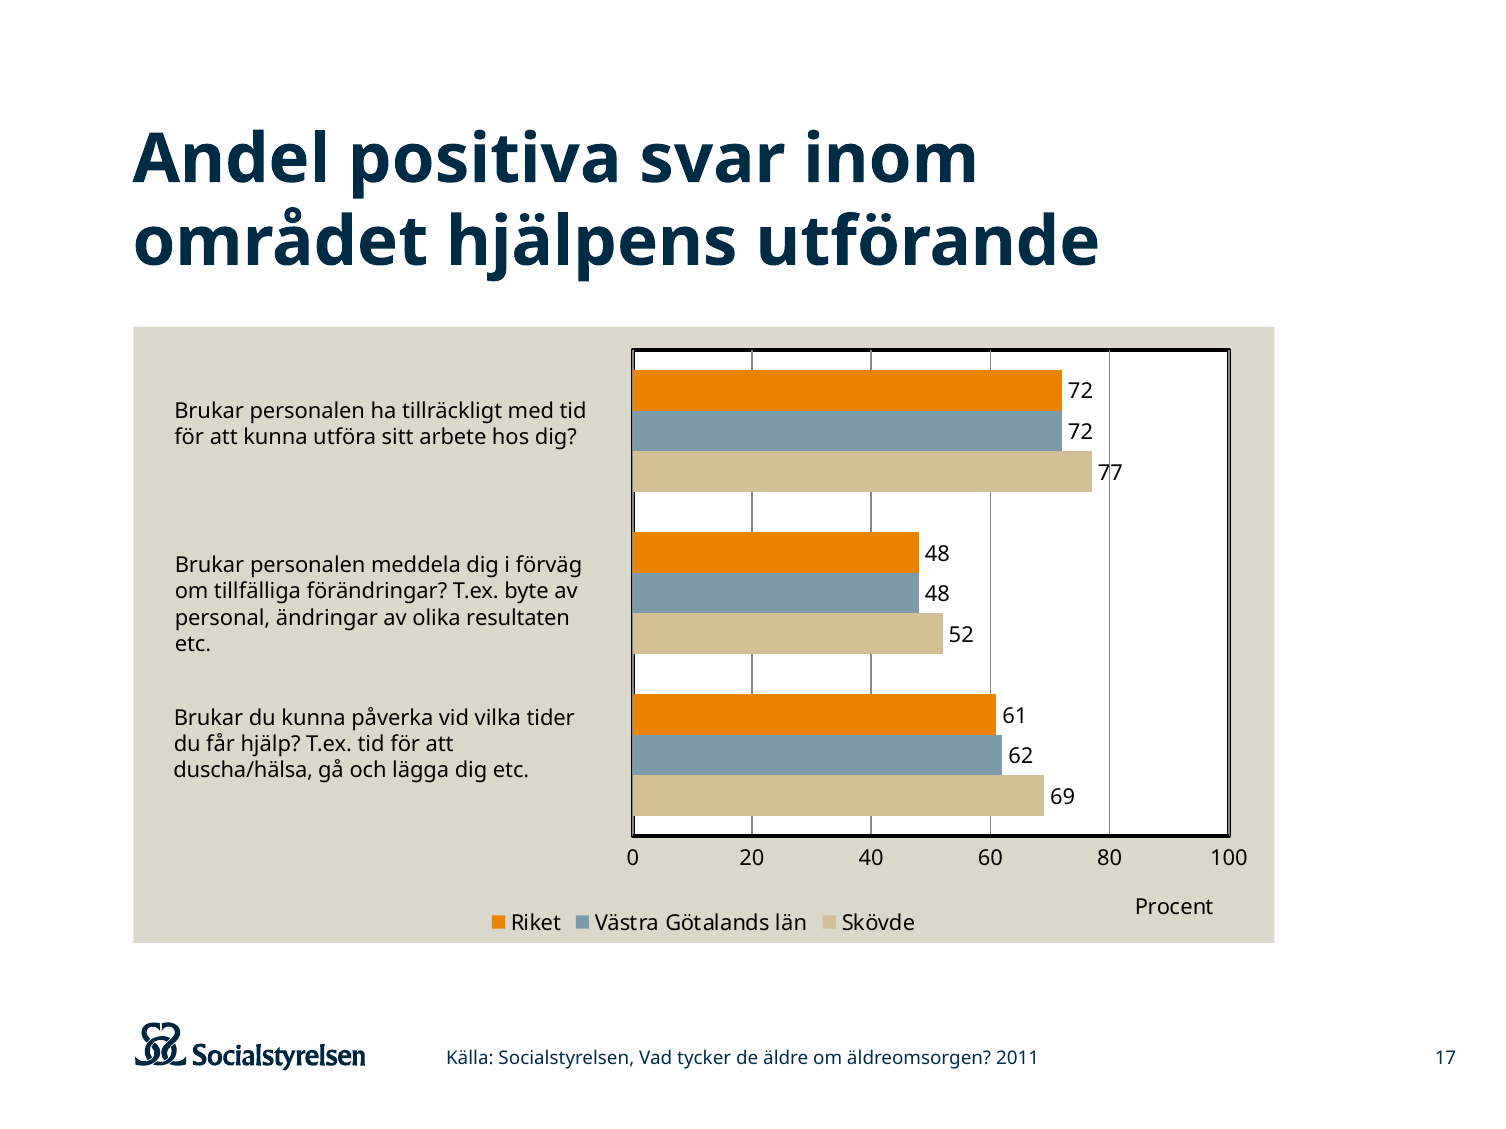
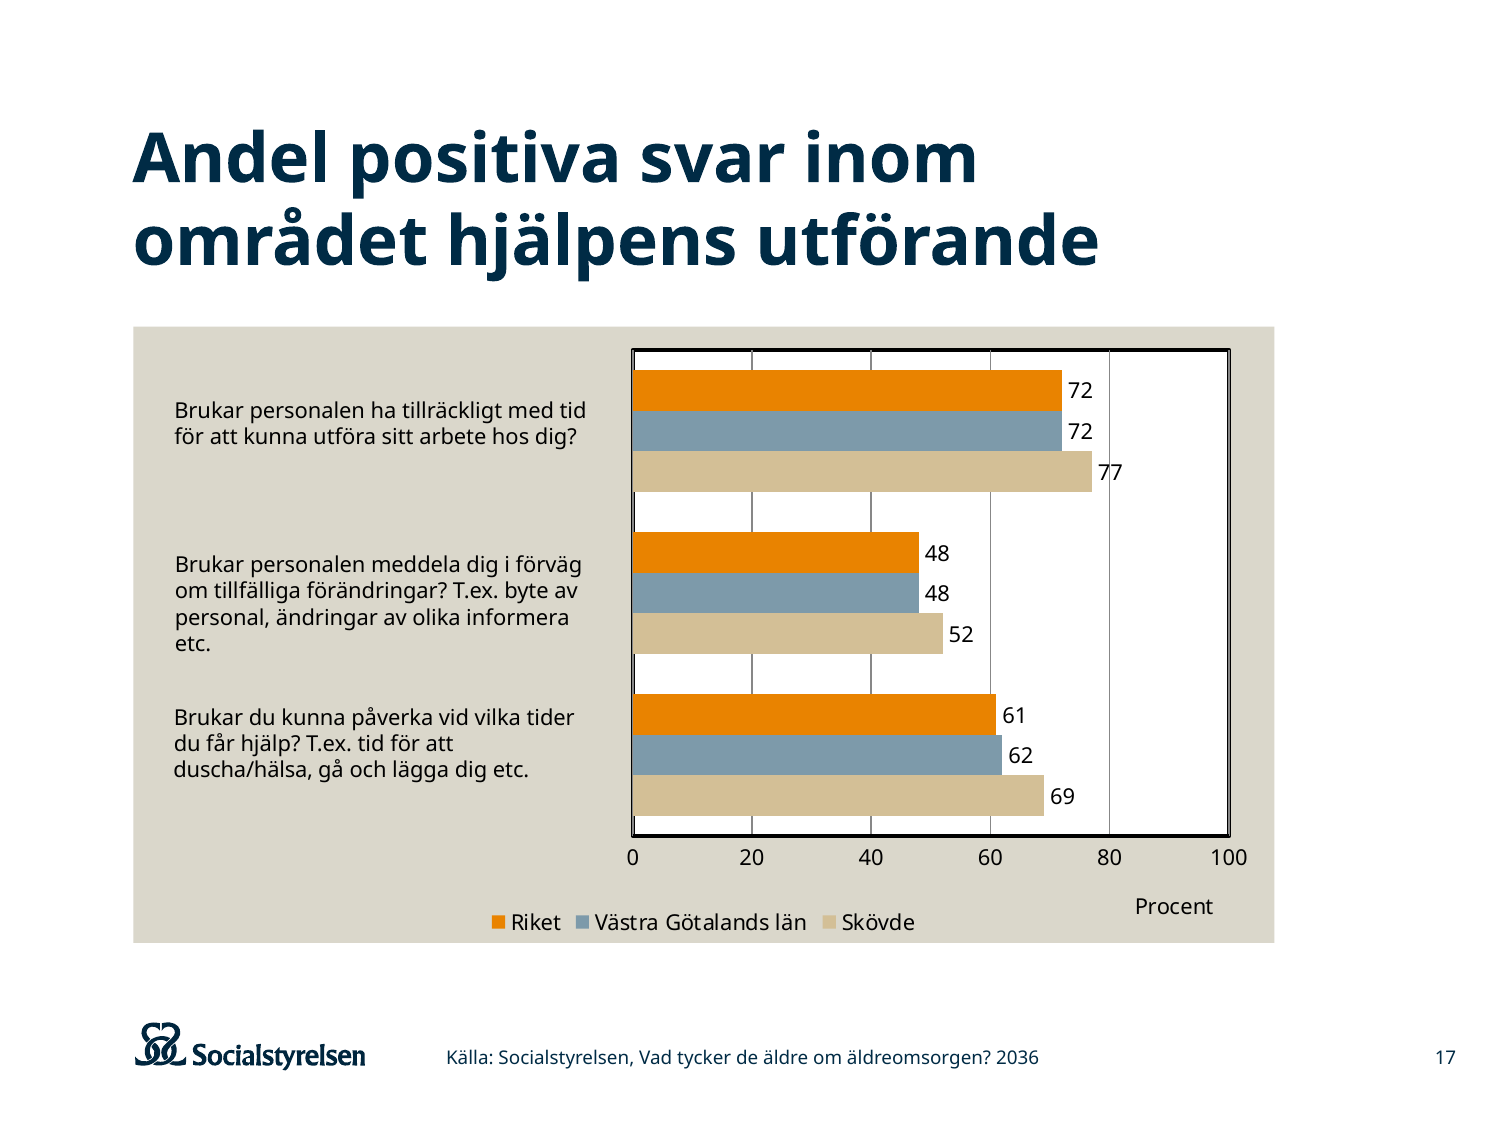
resultaten: resultaten -> informera (518, 618)
2011: 2011 -> 2036 (1018, 1059)
